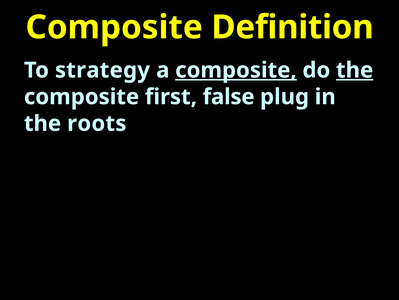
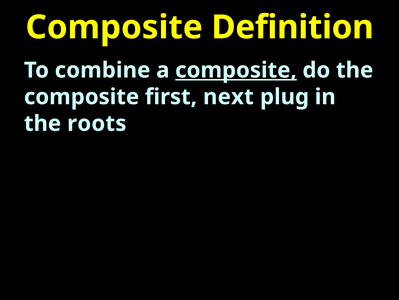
strategy: strategy -> combine (103, 70)
the underline: present -> none (355, 70)
false: false -> next (228, 97)
